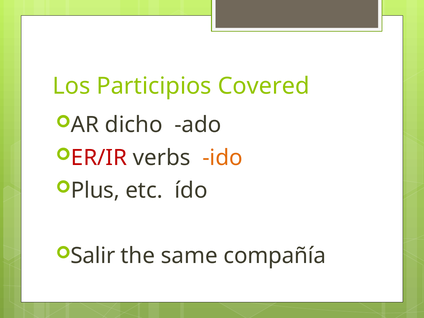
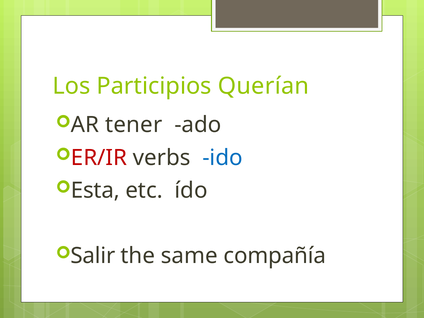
Covered: Covered -> Querían (263, 86)
dicho: dicho -> tener (134, 125)
ido colour: orange -> blue (223, 158)
Plus: Plus -> Esta (95, 190)
